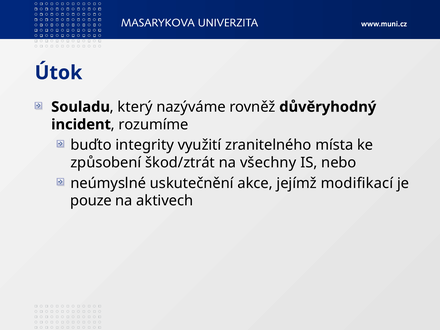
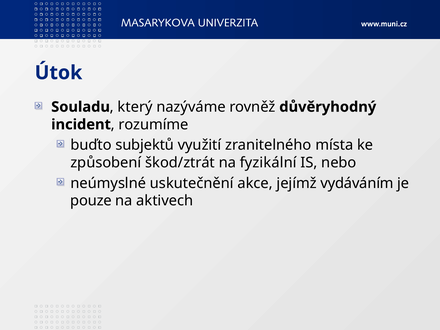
integrity: integrity -> subjektů (145, 145)
všechny: všechny -> fyzikální (268, 163)
modifikací: modifikací -> vydáváním (357, 183)
